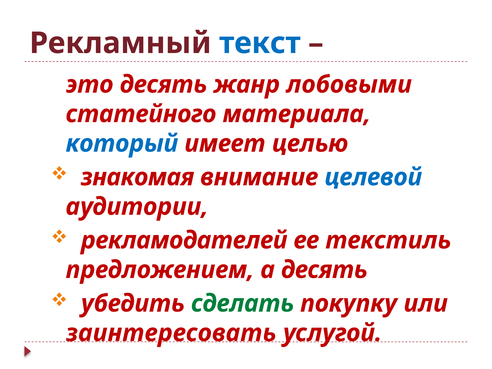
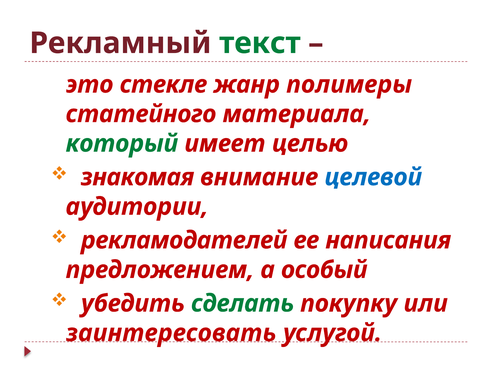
текст colour: blue -> green (260, 43)
это десять: десять -> стекле (163, 85)
лобовыми: лобовыми -> полимеры (349, 85)
который colour: blue -> green (122, 144)
текстиль: текстиль -> написания (388, 240)
а десять: десять -> особый (324, 270)
